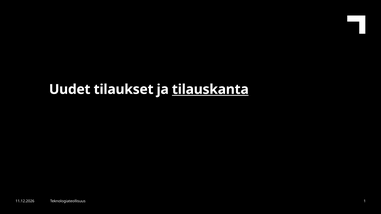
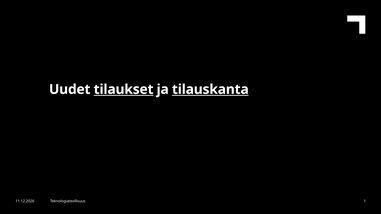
tilaukset underline: none -> present (124, 90)
